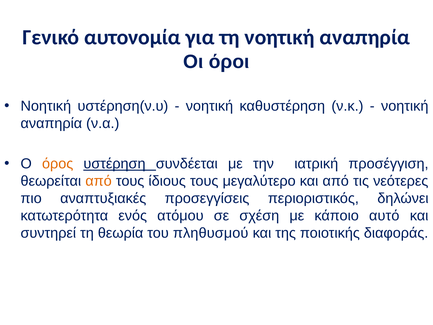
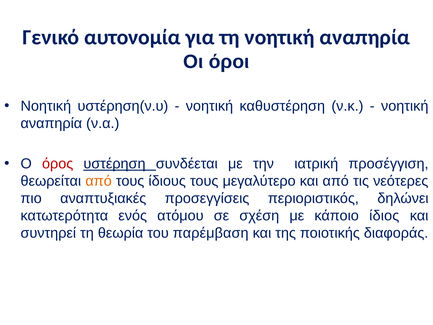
όρος colour: orange -> red (58, 164)
αυτό: αυτό -> ίδιος (384, 216)
πληθυσμού: πληθυσμού -> παρέμβαση (211, 233)
